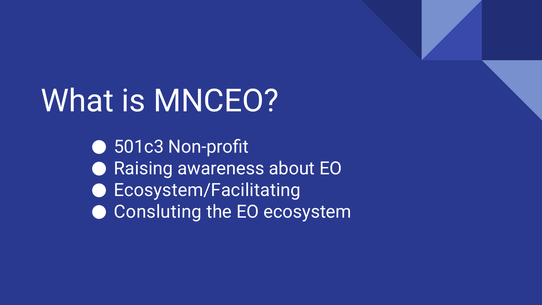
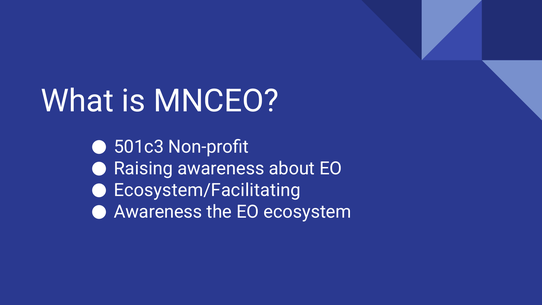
Consluting: Consluting -> Awareness (158, 212)
